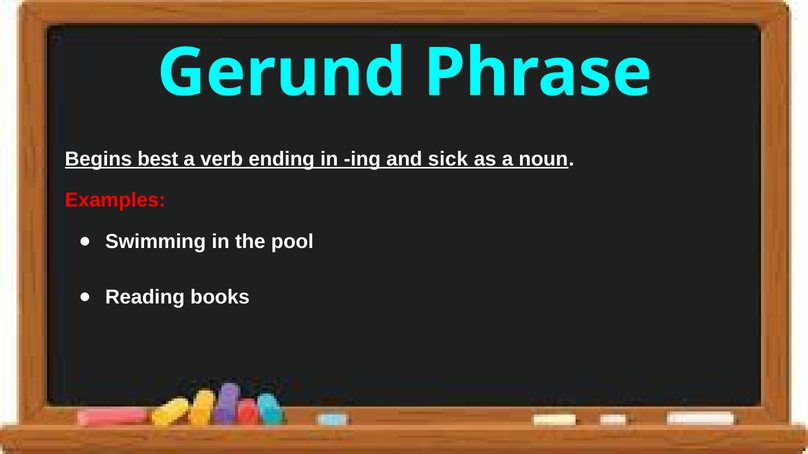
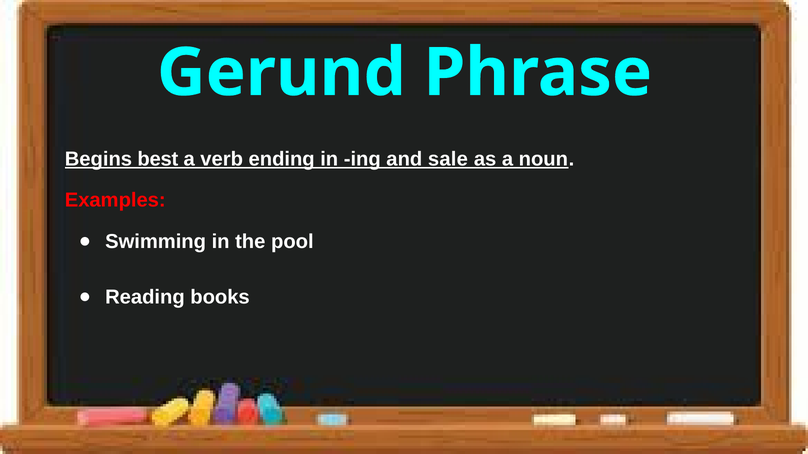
sick: sick -> sale (448, 159)
